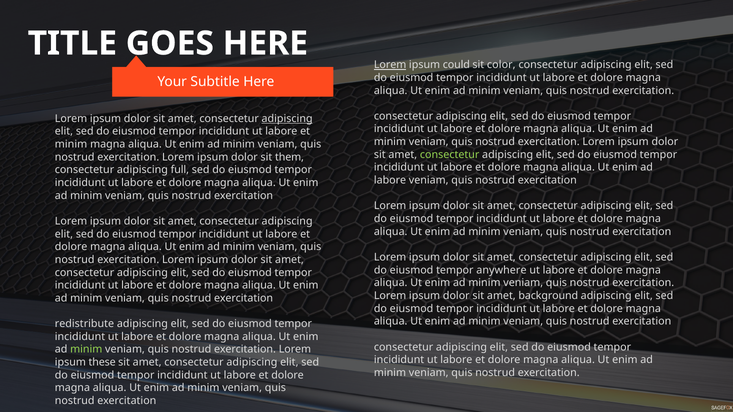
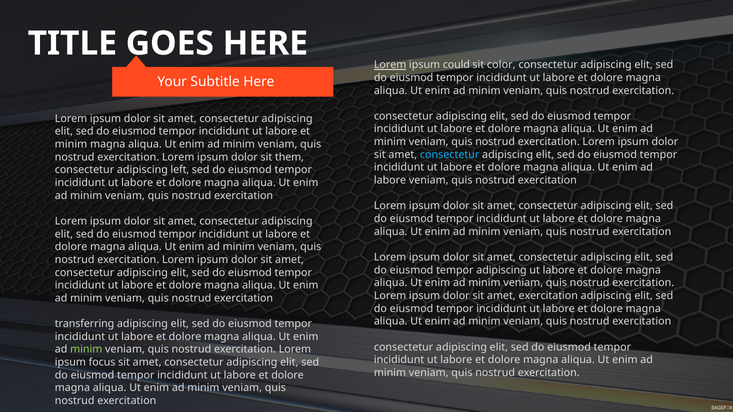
adipiscing underline: present -> none (287, 119)
consectetur colour: light green -> light blue (450, 155)
full: full -> left (180, 170)
tempor anywhere: anywhere -> adipiscing (502, 270)
amet background: background -> exercitation (548, 296)
redistribute: redistribute -> transferring (85, 324)
these: these -> focus (102, 363)
